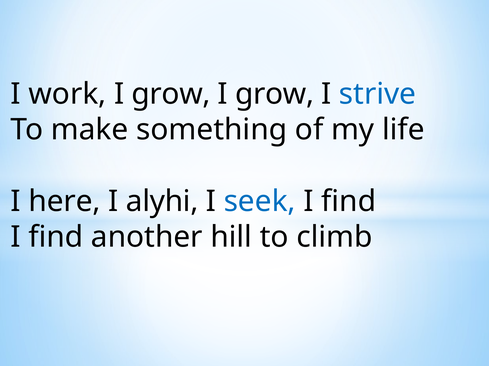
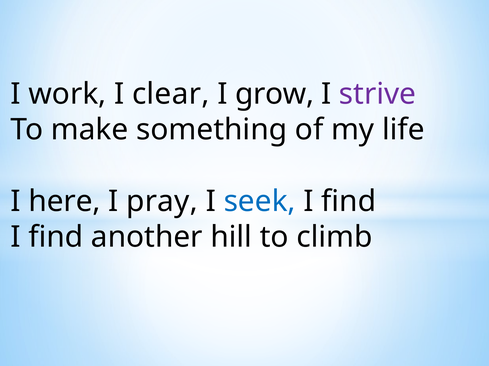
work I grow: grow -> clear (171, 94)
strive colour: blue -> purple (378, 94)
alyhi: alyhi -> pray (162, 202)
